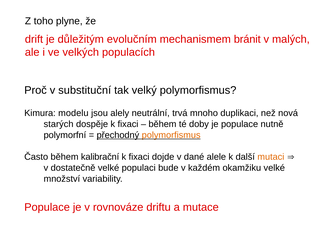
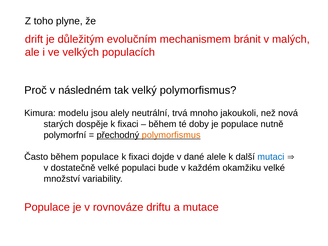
substituční: substituční -> následném (85, 90)
duplikaci: duplikaci -> jakoukoli (239, 113)
během kalibrační: kalibrační -> populace (100, 157)
mutaci colour: orange -> blue (271, 157)
